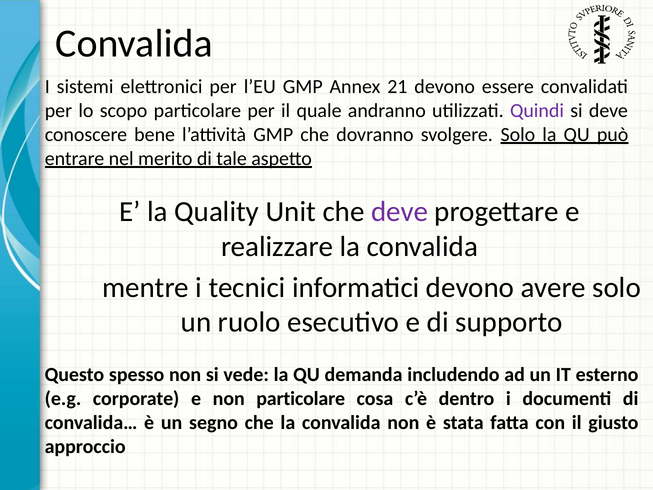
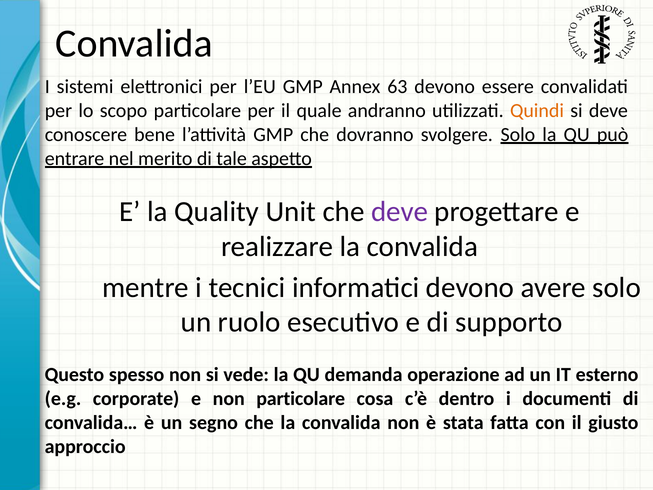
21: 21 -> 63 (397, 87)
Quindi colour: purple -> orange (537, 111)
includendo: includendo -> operazione (453, 375)
